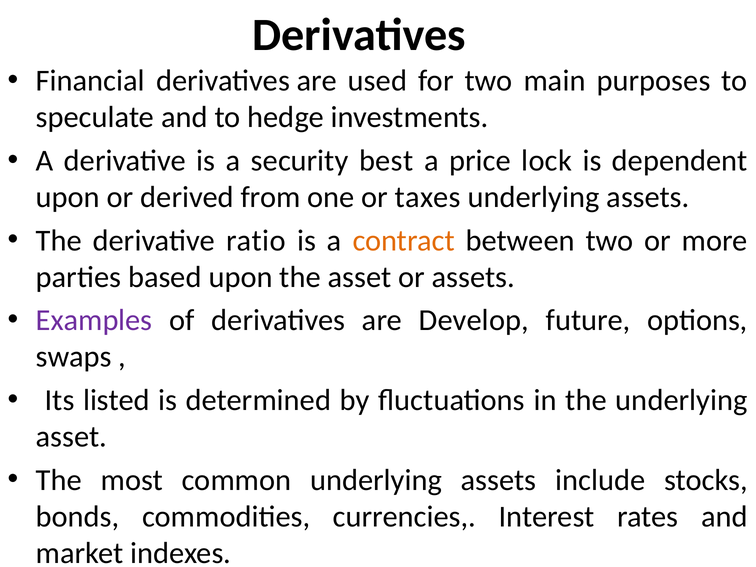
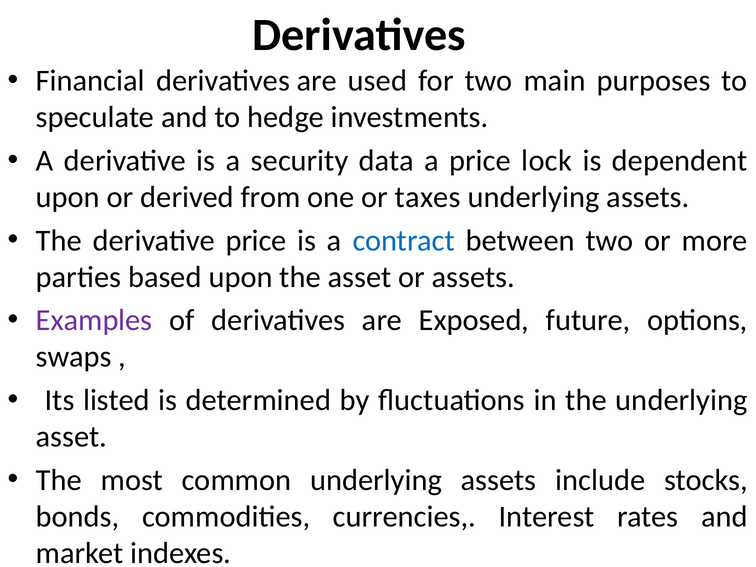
best: best -> data (386, 161)
derivative ratio: ratio -> price (256, 241)
contract colour: orange -> blue (404, 241)
Develop: Develop -> Exposed (474, 320)
